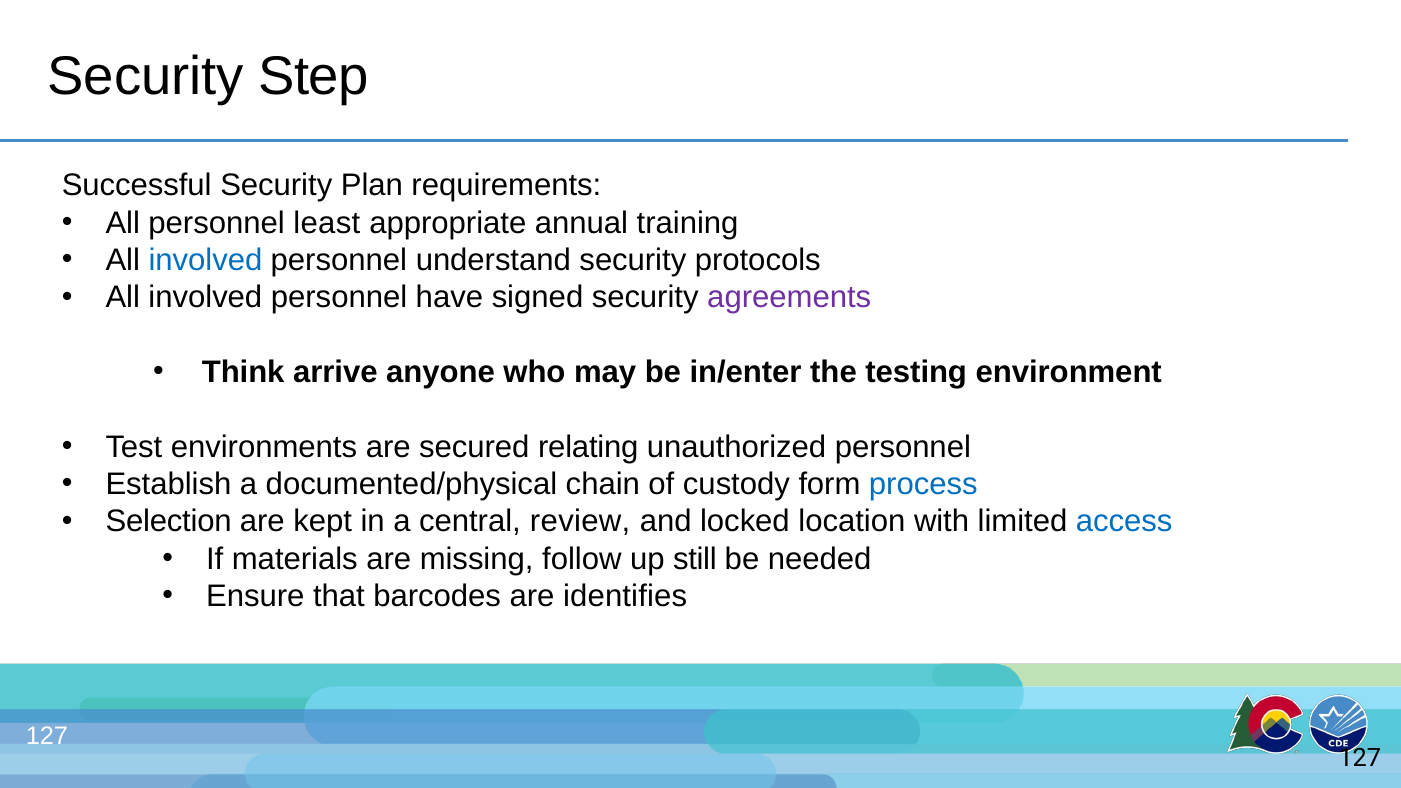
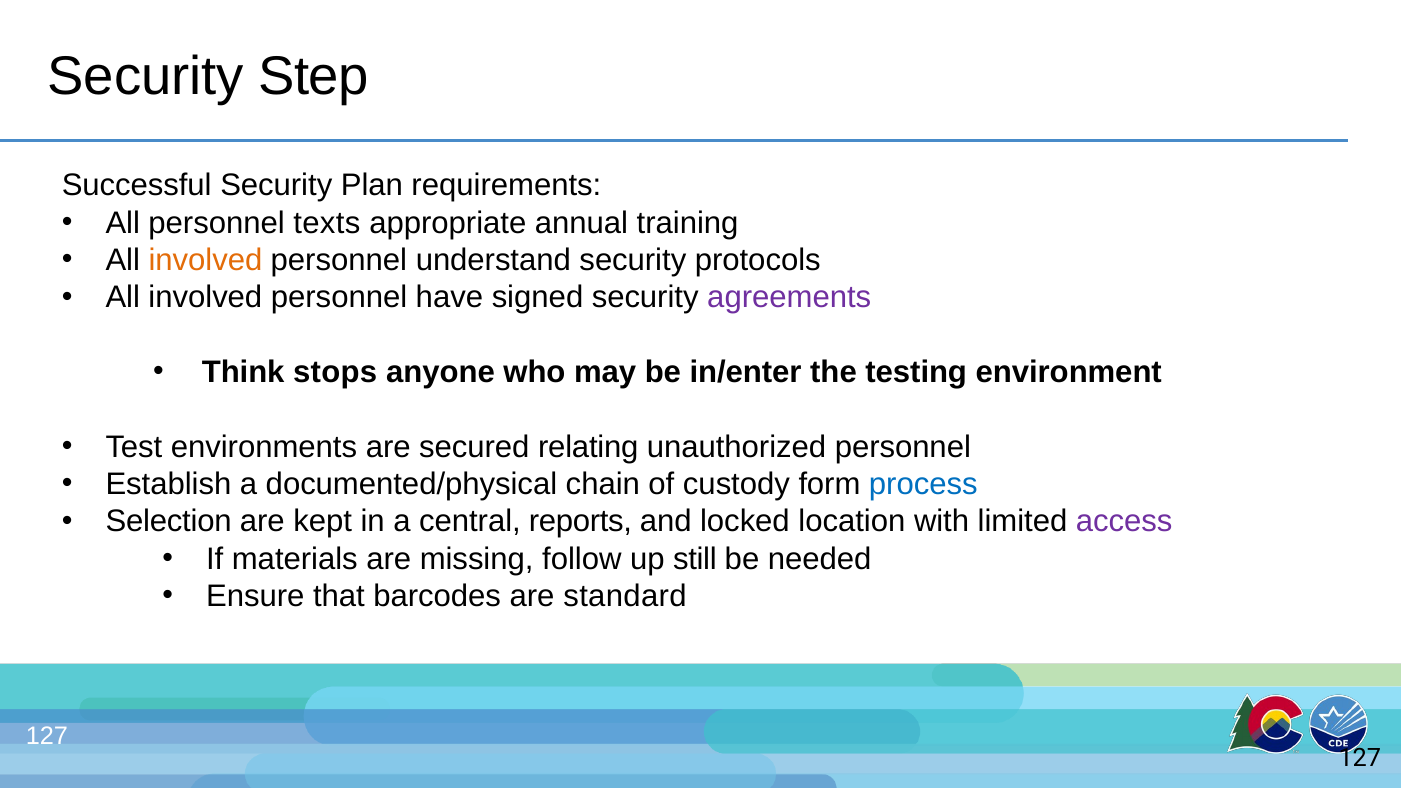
least: least -> texts (327, 223)
involved colour: blue -> orange (205, 260)
arrive: arrive -> stops (335, 372)
review: review -> reports (580, 522)
access colour: blue -> purple (1124, 522)
identifies: identifies -> standard (625, 596)
